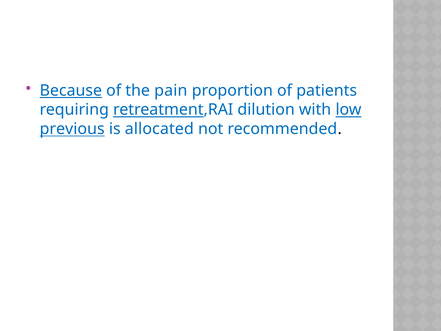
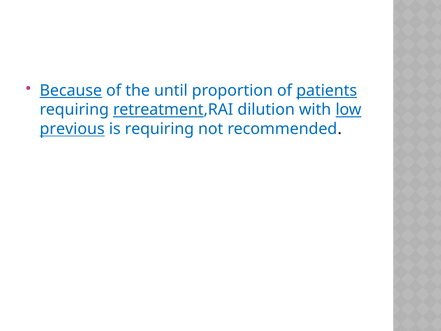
pain: pain -> until (171, 90)
patients underline: none -> present (327, 90)
is allocated: allocated -> requiring (159, 129)
